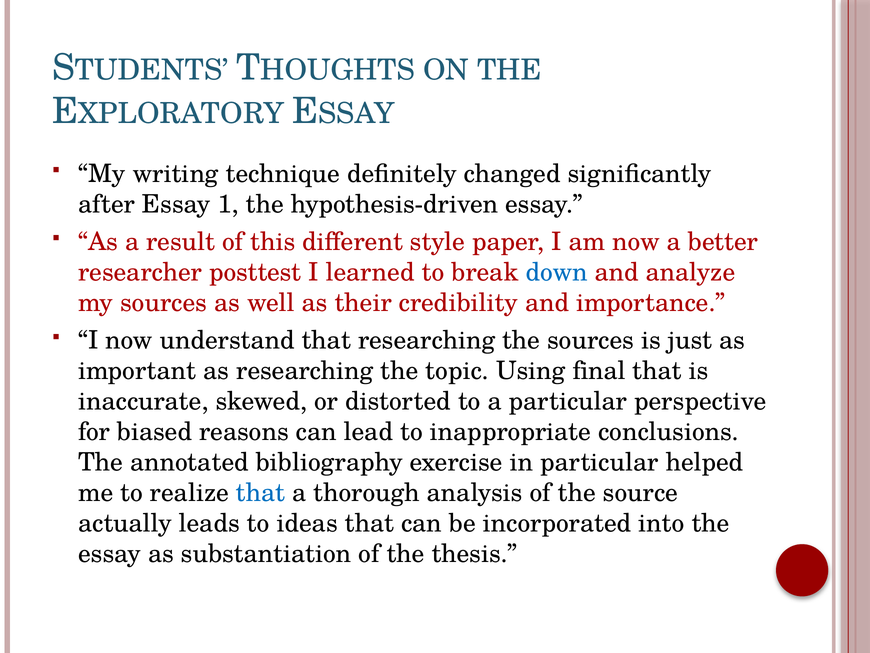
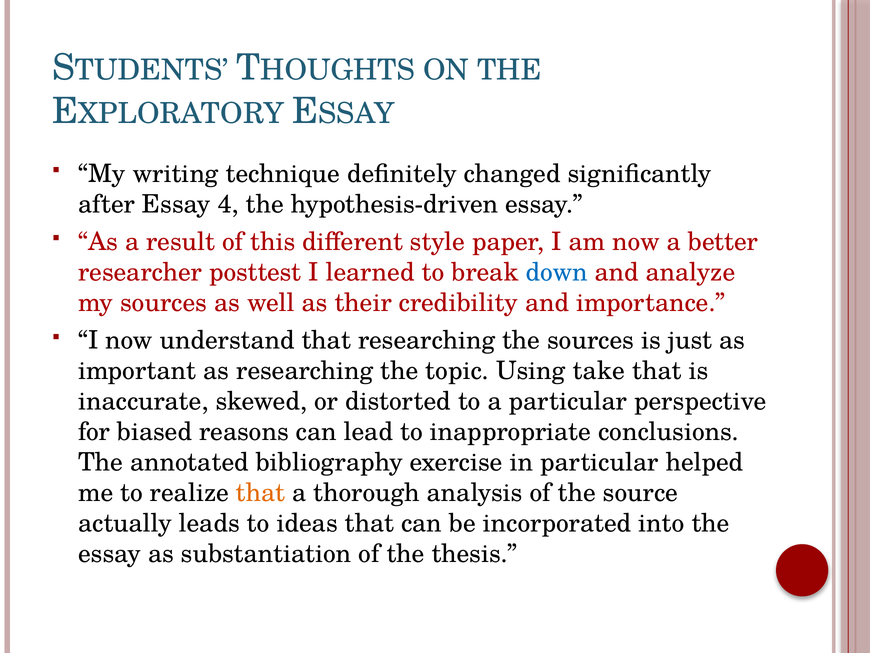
1: 1 -> 4 (228, 204)
final: final -> take (599, 371)
that colour: blue -> orange (261, 493)
